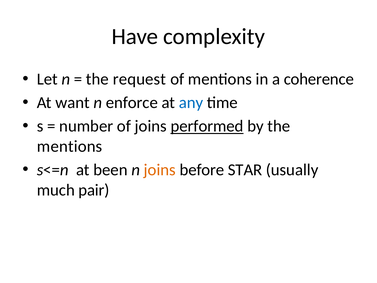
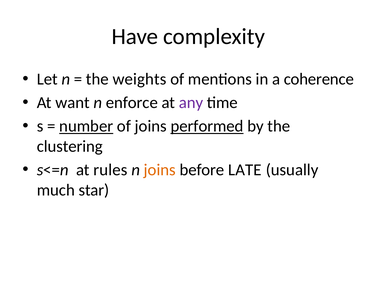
request: request -> weights (139, 79)
any colour: blue -> purple (191, 103)
number underline: none -> present (86, 126)
mentions: mentions -> clustering (70, 146)
been: been -> rules (110, 170)
STAR: STAR -> LATE (245, 170)
pair: pair -> star (94, 190)
